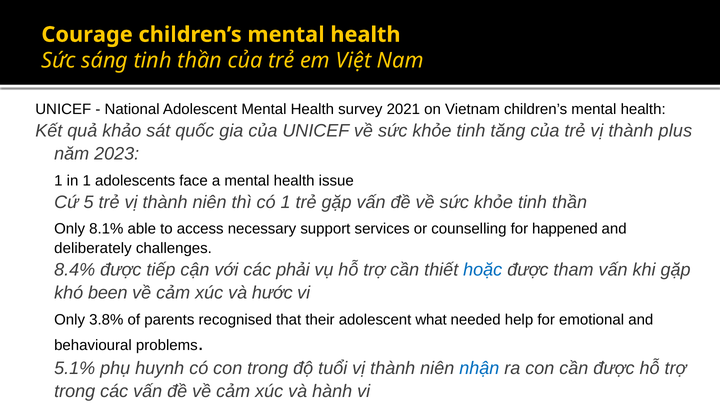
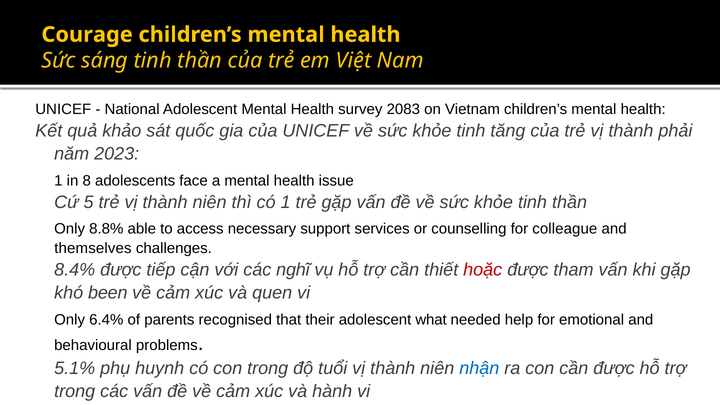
2021: 2021 -> 2083 (403, 109)
plus: plus -> phải (675, 131)
in 1: 1 -> 8 (87, 181)
8.1%: 8.1% -> 8.8% (106, 229)
happened: happened -> colleague (565, 229)
deliberately: deliberately -> themselves (93, 248)
phải: phải -> nghĩ (293, 270)
hoặc colour: blue -> red (483, 270)
hước: hước -> quen (272, 293)
3.8%: 3.8% -> 6.4% (106, 320)
